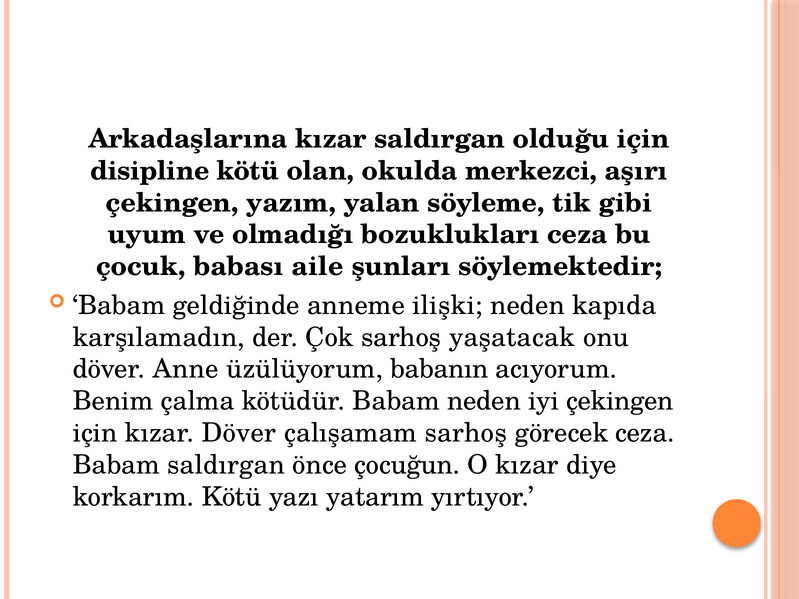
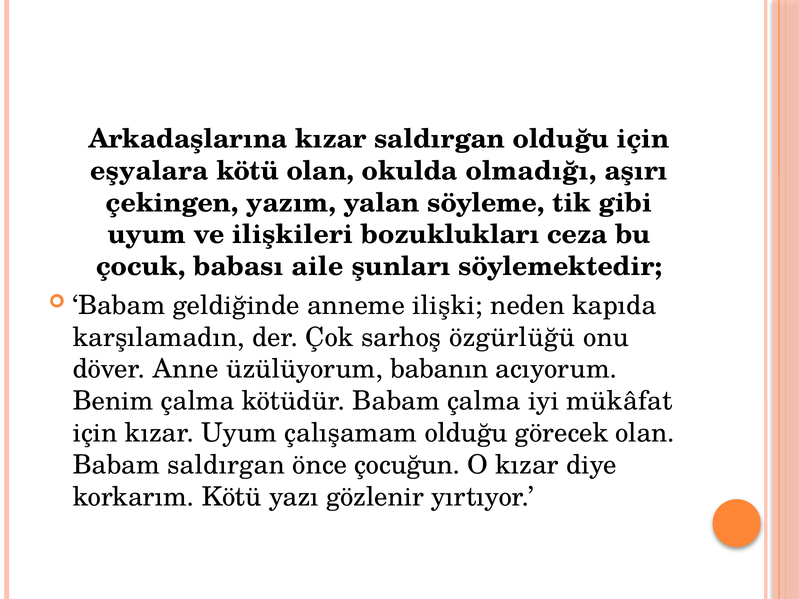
disipline: disipline -> eşyalara (150, 171)
merkezci: merkezci -> olmadığı (531, 171)
olmadığı: olmadığı -> ilişkileri (293, 235)
yaşatacak: yaşatacak -> özgürlüğü (512, 337)
Babam neden: neden -> çalma (484, 401)
iyi çekingen: çekingen -> mükâfat (620, 401)
kızar Döver: Döver -> Uyum (239, 433)
çalışamam sarhoş: sarhoş -> olduğu (466, 433)
görecek ceza: ceza -> olan (645, 433)
yatarım: yatarım -> gözlenir (375, 497)
